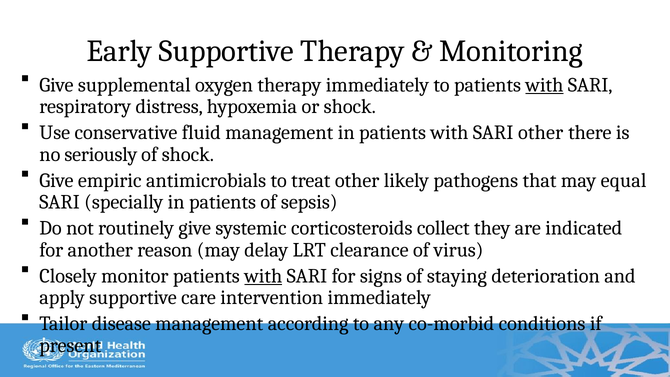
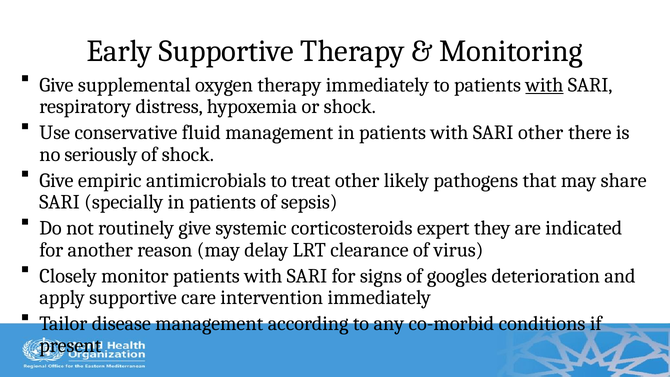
equal: equal -> share (624, 180)
collect: collect -> expert (443, 228)
with underline: present -> none (263, 276)
staying: staying -> googles (457, 276)
